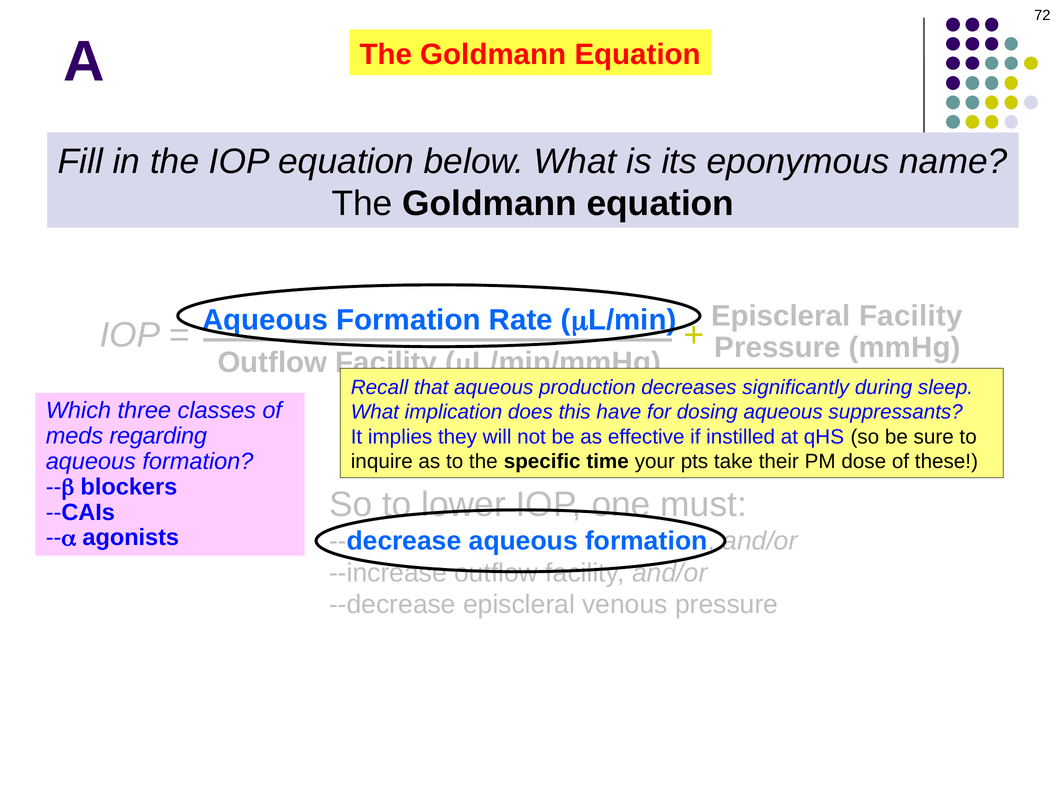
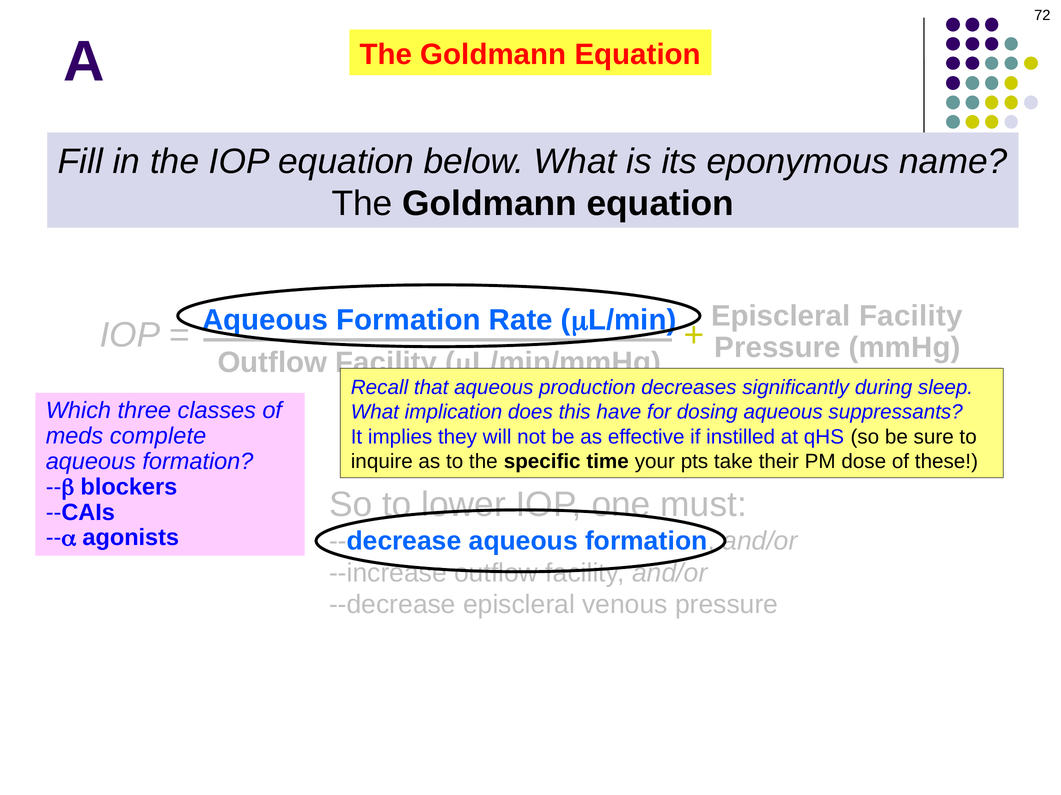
regarding: regarding -> complete (158, 436)
